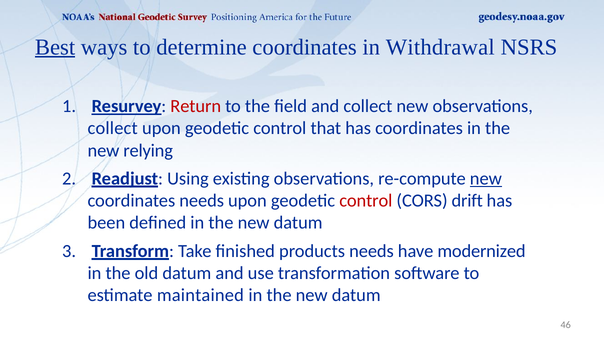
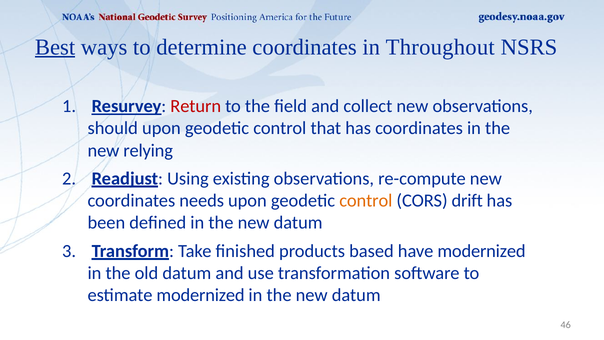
Withdrawal: Withdrawal -> Throughout (440, 47)
collect: collect -> should (113, 128)
new underline: present -> none (486, 178)
control colour: red -> orange (366, 201)
products needs: needs -> based (371, 251)
estimate maintained: maintained -> modernized (201, 295)
